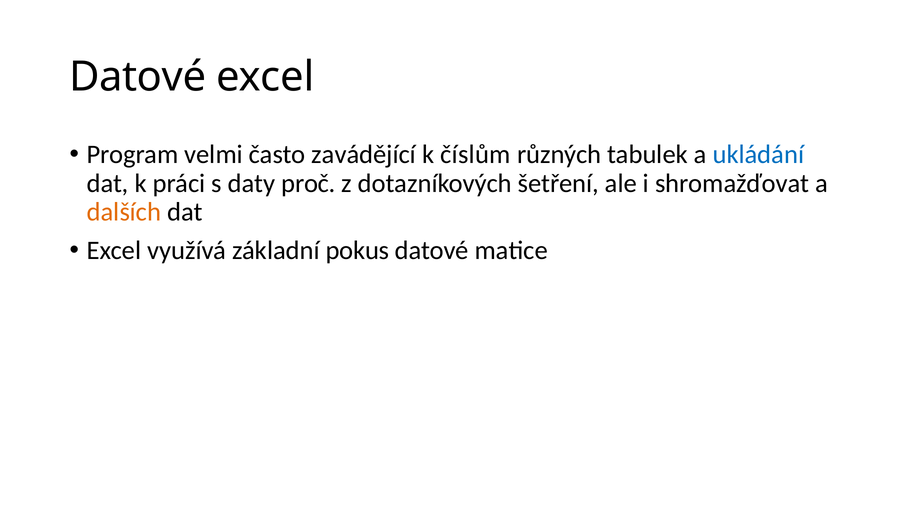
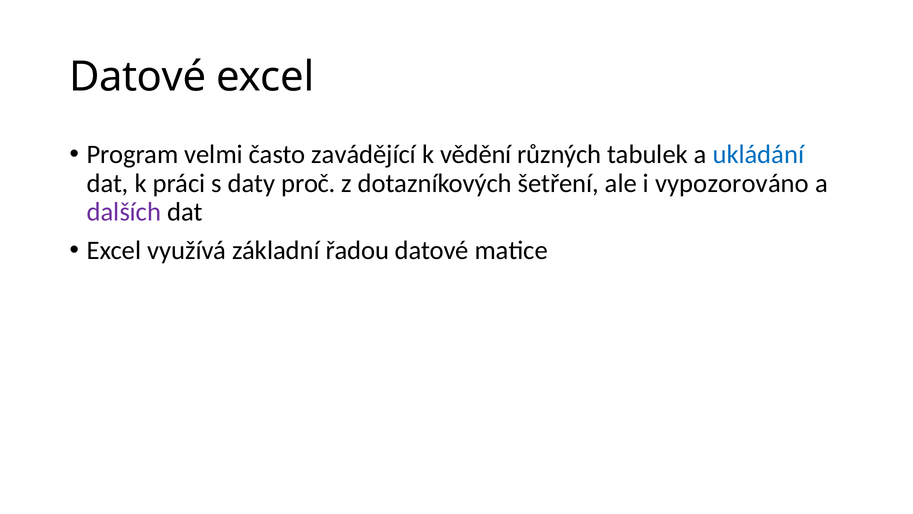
číslům: číslům -> vědění (476, 154)
shromažďovat: shromažďovat -> vypozorováno (732, 183)
dalších colour: orange -> purple (124, 212)
pokus: pokus -> řadou (357, 250)
